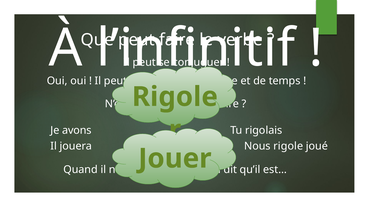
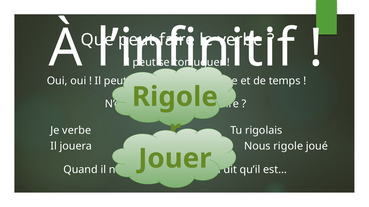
Je avons: avons -> verbe (77, 131)
